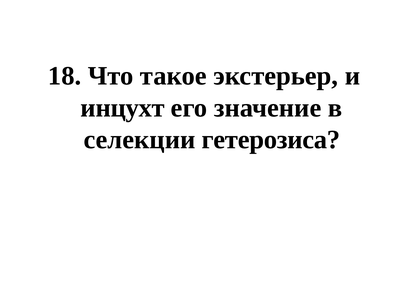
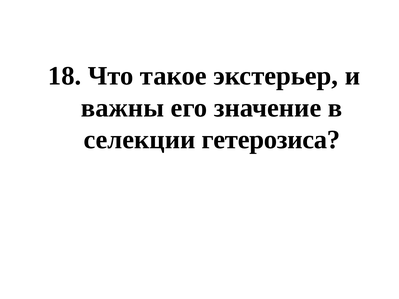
инцухт: инцухт -> важны (122, 108)
